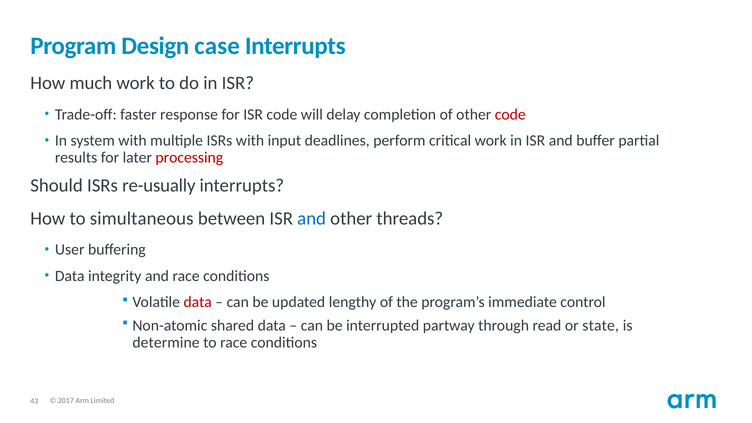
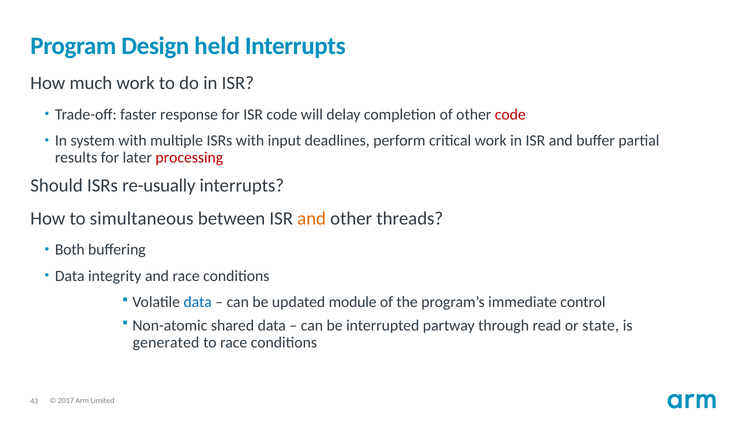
case: case -> held (217, 46)
and colour: blue -> orange (312, 218)
User: User -> Both (70, 250)
data colour: red -> blue (198, 302)
lengthy: lengthy -> module (353, 302)
determine: determine -> generated (166, 342)
